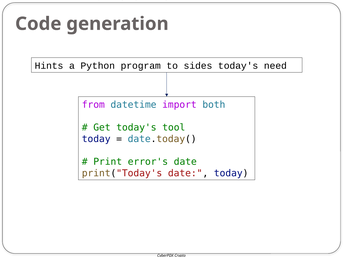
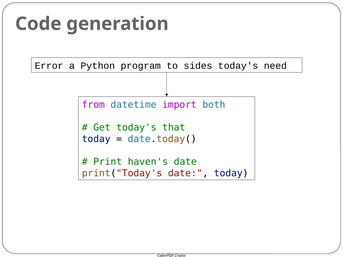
Hints: Hints -> Error (49, 66)
tool: tool -> that (174, 128)
error's: error's -> haven's (148, 162)
